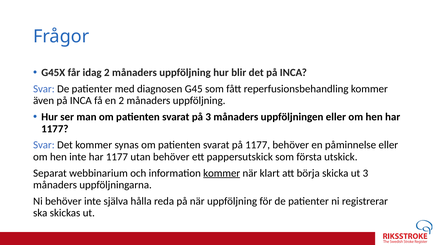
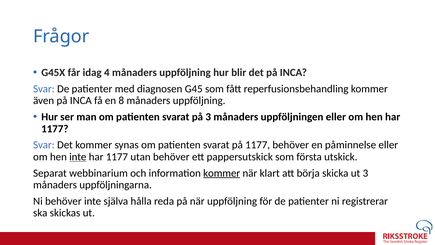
idag 2: 2 -> 4 (107, 73)
en 2: 2 -> 8 (121, 101)
inte underline: none -> present (78, 157)
